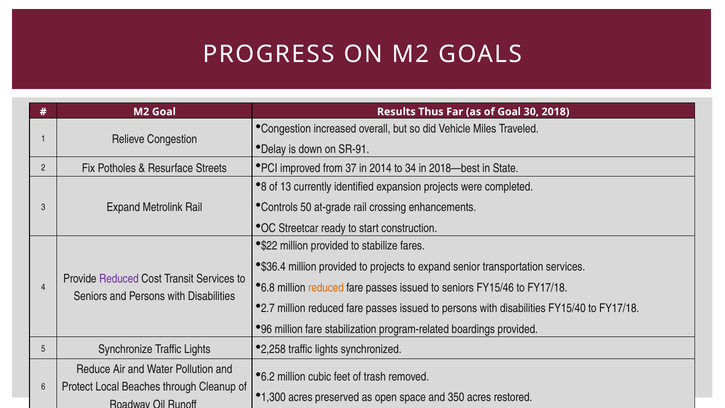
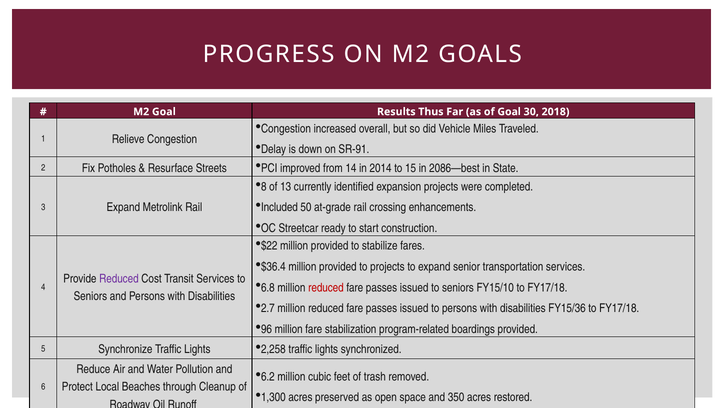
37: 37 -> 14 (351, 168)
34: 34 -> 15 (411, 168)
2018—best: 2018—best -> 2086—best (454, 168)
Controls: Controls -> Included (279, 207)
reduced colour: orange -> red (326, 287)
FY15/46: FY15/46 -> FY15/10 (495, 287)
FY15/40: FY15/40 -> FY15/36 (567, 308)
